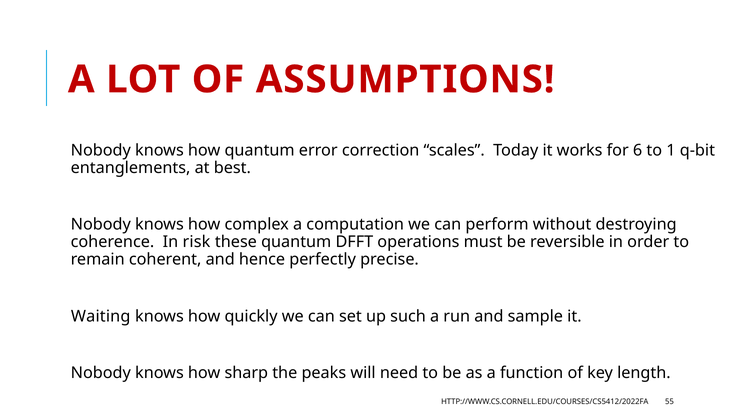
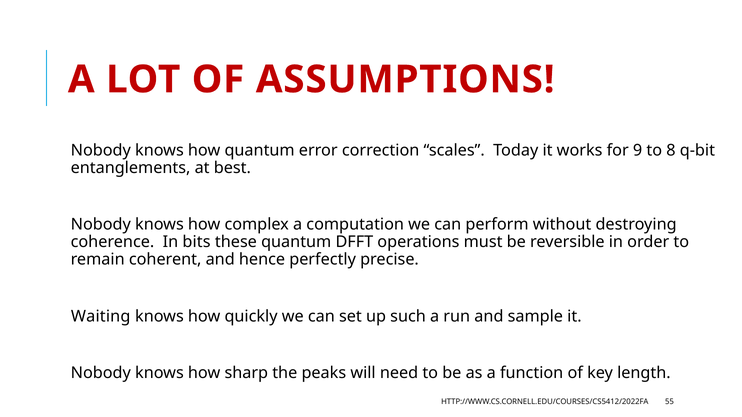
6: 6 -> 9 (638, 151)
1: 1 -> 8 (671, 151)
risk: risk -> bits (196, 242)
